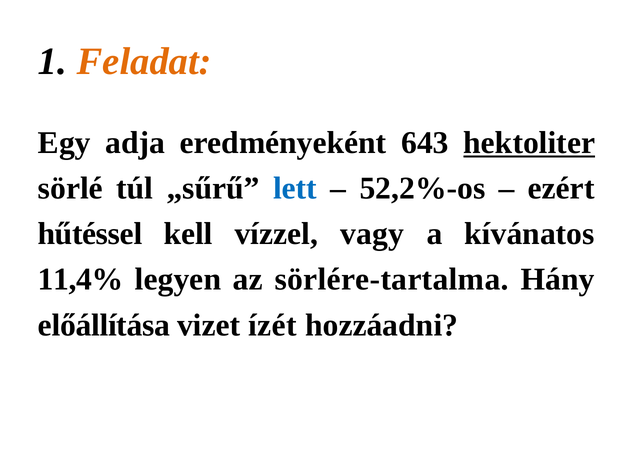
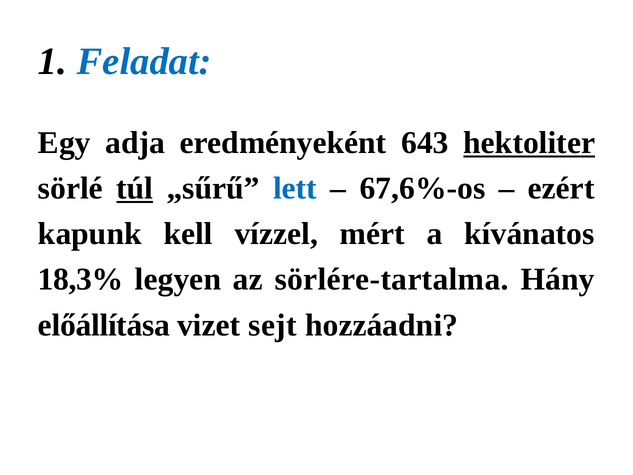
Feladat colour: orange -> blue (144, 61)
túl underline: none -> present (135, 188)
52,2%-os: 52,2%-os -> 67,6%-os (422, 188)
hűtéssel: hűtéssel -> kapunk (90, 234)
vagy: vagy -> mért (372, 234)
11,4%: 11,4% -> 18,3% (81, 279)
ízét: ízét -> sejt (273, 325)
